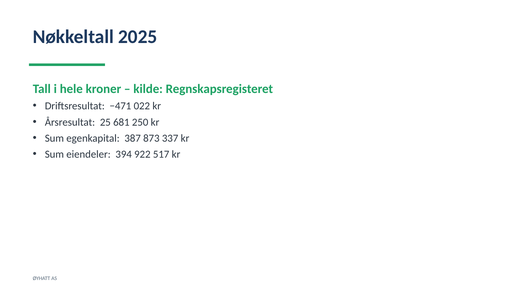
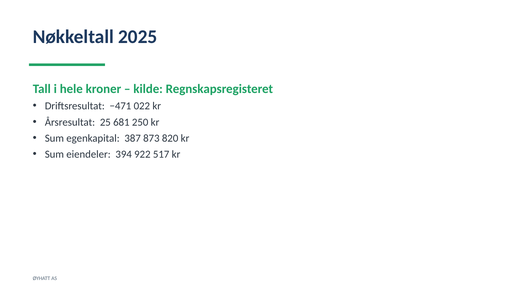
337: 337 -> 820 (170, 138)
